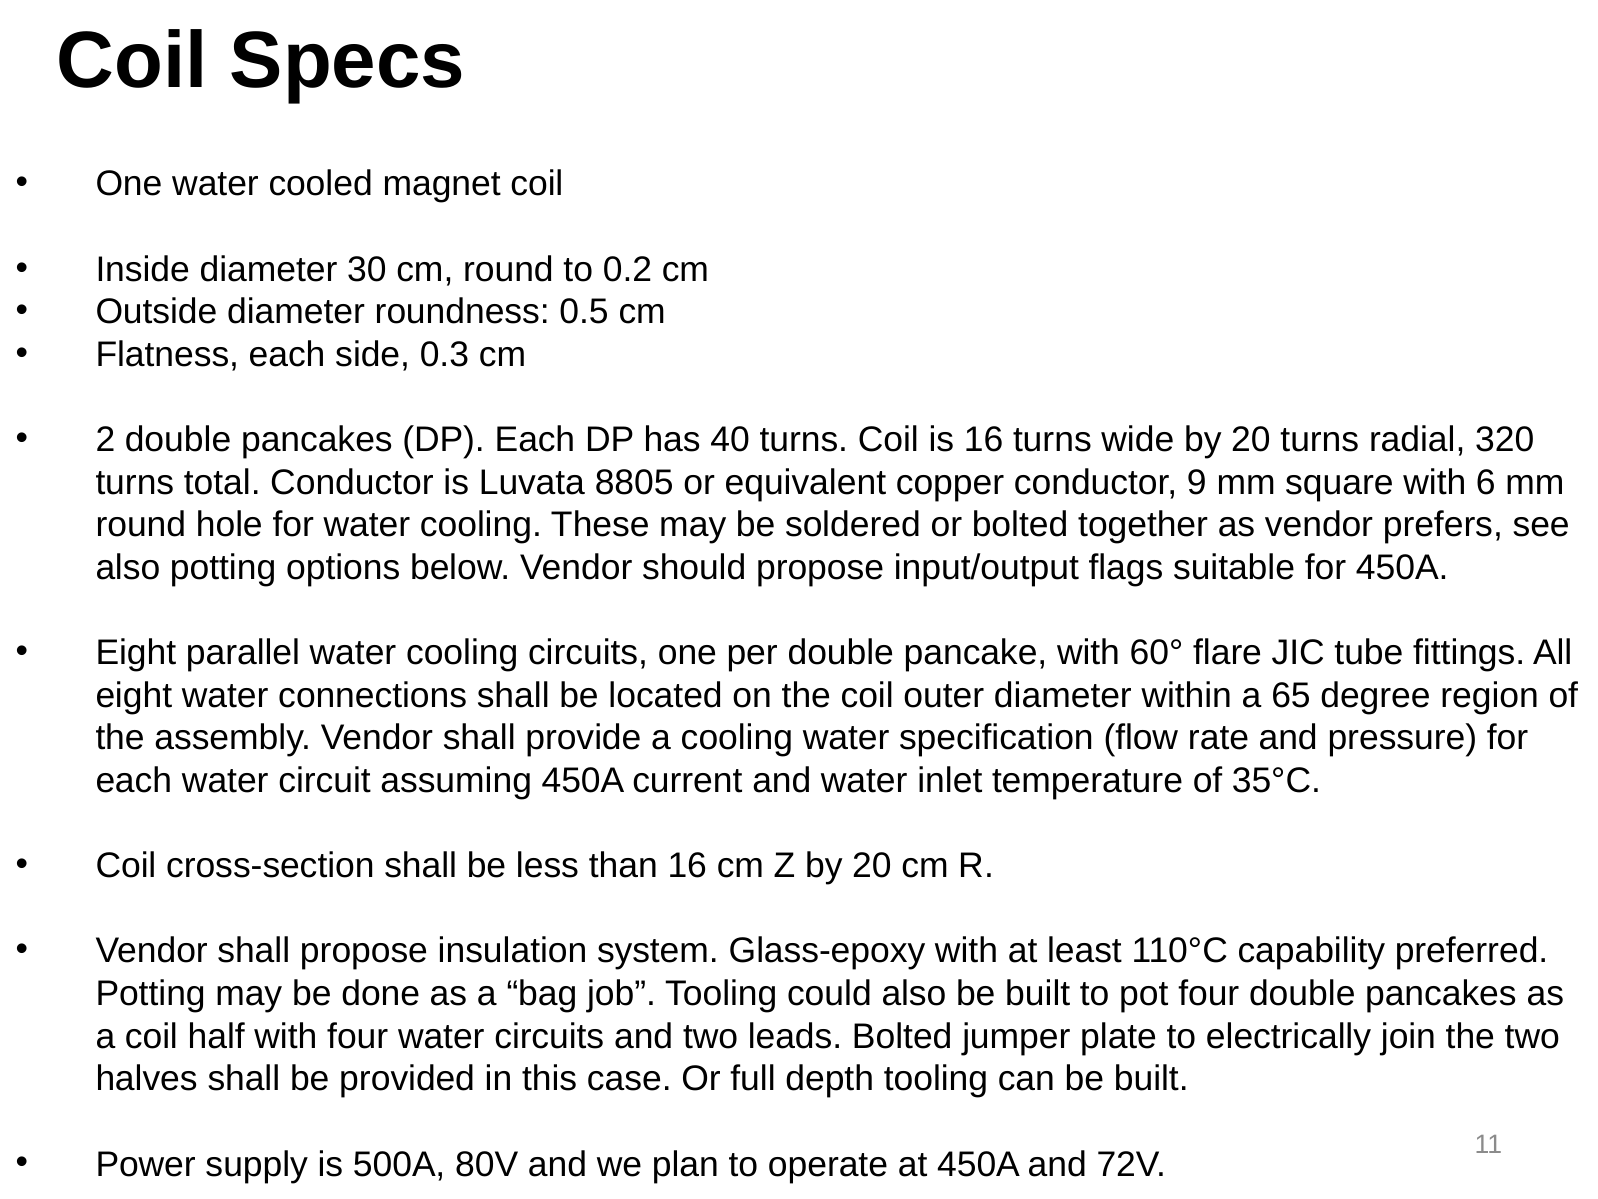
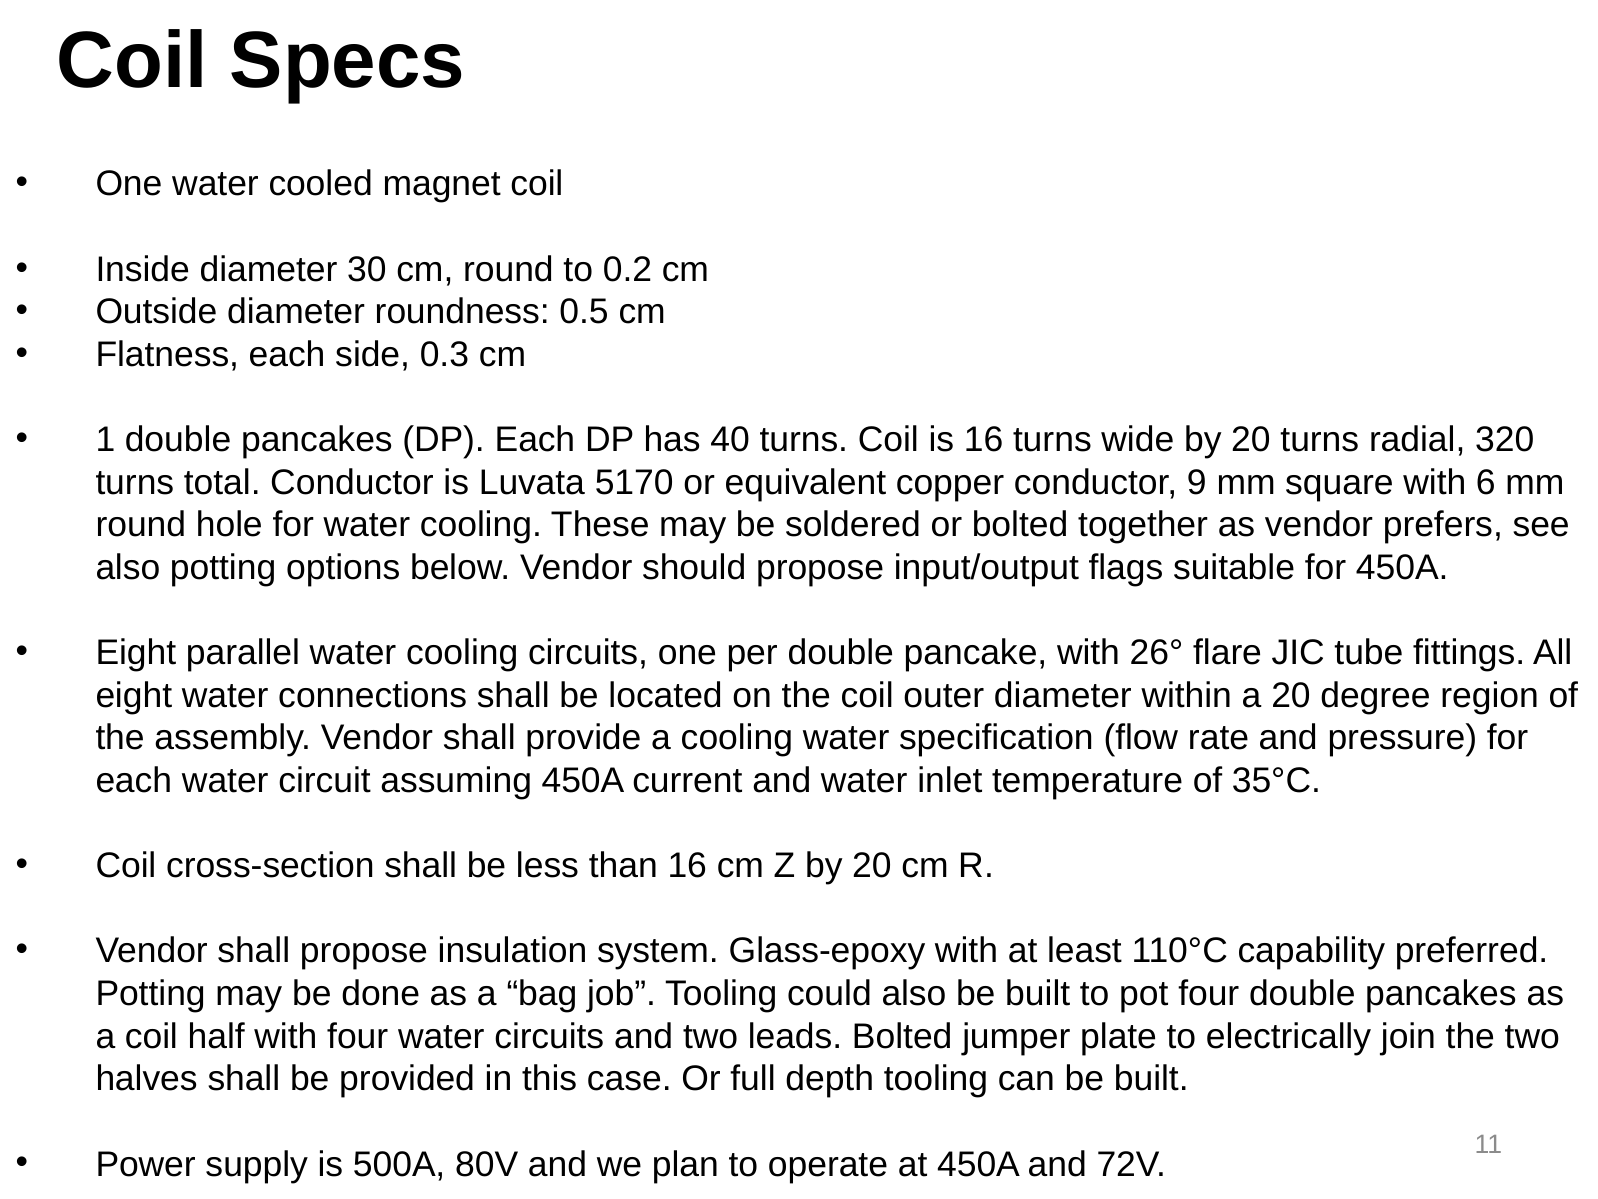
2: 2 -> 1 (105, 440)
8805: 8805 -> 5170 (634, 482)
60°: 60° -> 26° (1156, 653)
a 65: 65 -> 20 (1291, 695)
